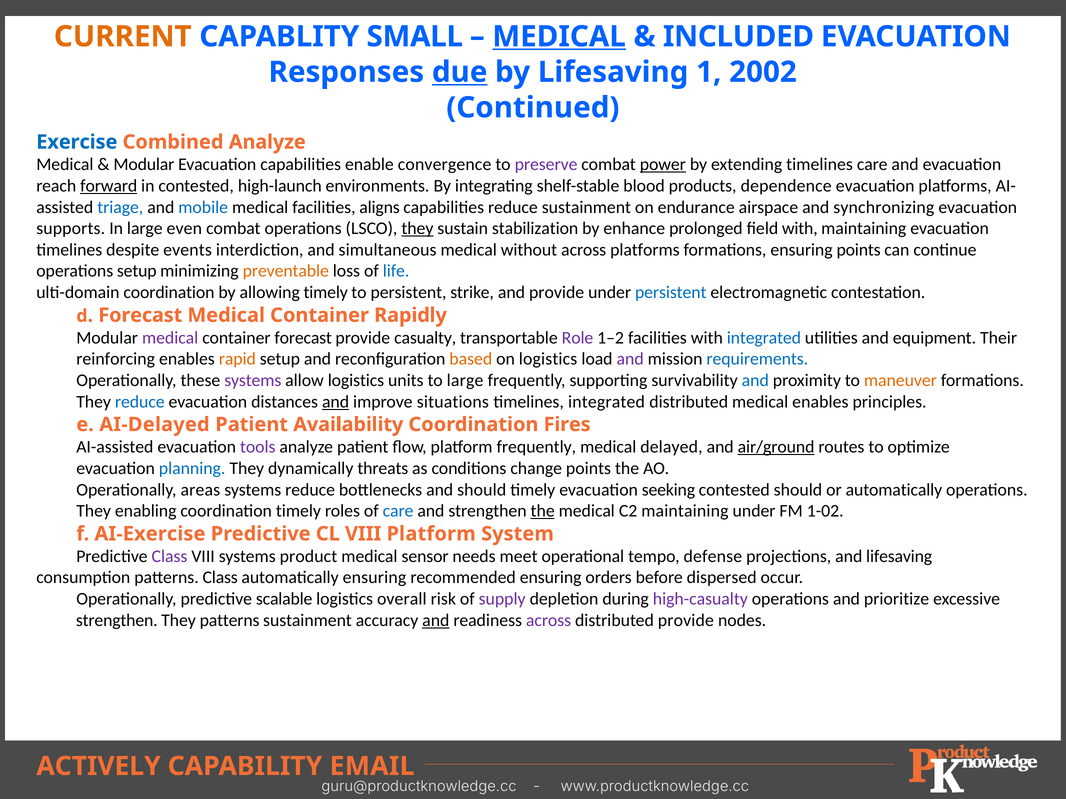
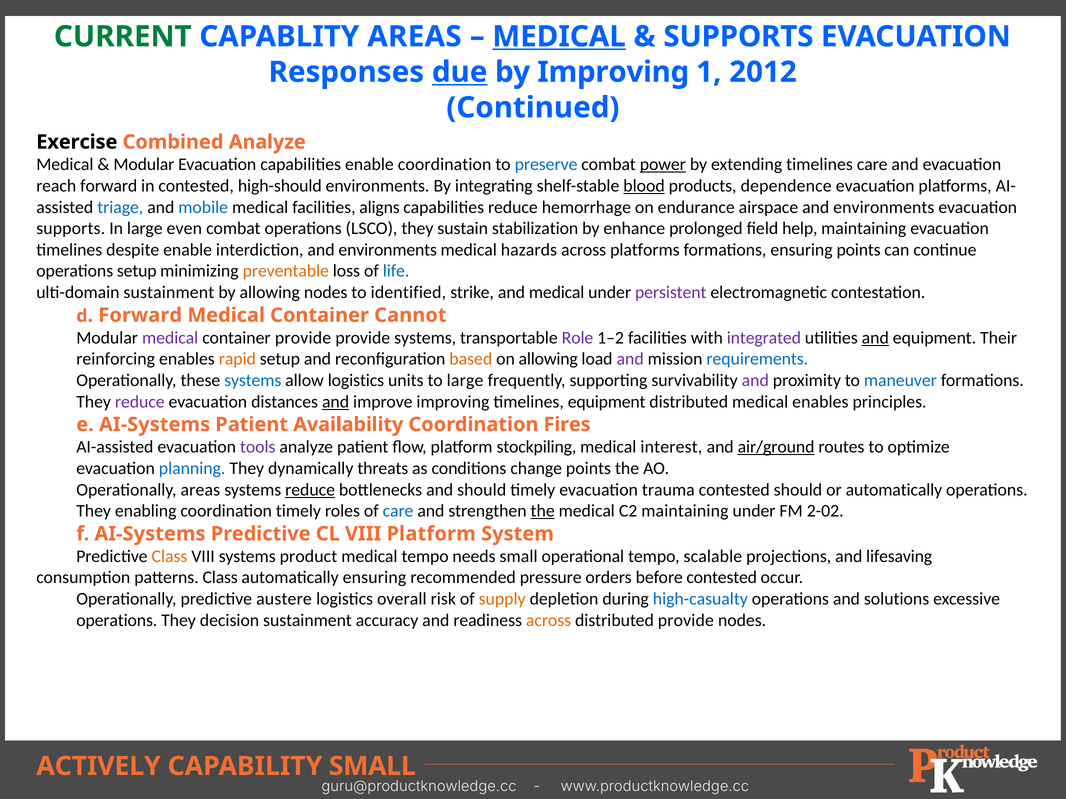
CURRENT colour: orange -> green (123, 37)
CAPABLITY SMALL: SMALL -> AREAS (414, 37)
INCLUDED: INCLUDED -> SUPPORTS (738, 37)
by Lifesaving: Lifesaving -> Improving (613, 72)
2002: 2002 -> 2012 (763, 72)
Exercise colour: blue -> black (77, 142)
enable convergence: convergence -> coordination (445, 165)
preserve colour: purple -> blue (546, 165)
forward underline: present -> none (109, 186)
high-launch: high-launch -> high-should (280, 186)
blood underline: none -> present (644, 186)
reduce sustainment: sustainment -> hemorrhage (586, 207)
airspace and synchronizing: synchronizing -> environments (884, 207)
they underline: present -> none (417, 229)
field with: with -> help (800, 229)
despite events: events -> enable (188, 250)
interdiction and simultaneous: simultaneous -> environments (388, 250)
without: without -> hazards (529, 250)
ulti-domain coordination: coordination -> sustainment (169, 293)
allowing timely: timely -> nodes (326, 293)
to persistent: persistent -> identified (408, 293)
and provide: provide -> medical (557, 293)
persistent colour: blue -> purple (671, 293)
d Forecast: Forecast -> Forward (140, 315)
Rapidly: Rapidly -> Cannot (410, 315)
container forecast: forecast -> provide (303, 338)
provide casualty: casualty -> systems (425, 338)
integrated colour: blue -> purple (764, 338)
and underline: none -> present (875, 338)
on logistics: logistics -> allowing (548, 359)
systems colour: purple -> blue (253, 381)
and colour: blue -> purple (755, 381)
maneuver colour: orange -> blue (900, 381)
reduce colour: blue -> purple (140, 402)
improve situations: situations -> improving (453, 402)
timelines integrated: integrated -> equipment (607, 402)
e AI-Delayed: AI-Delayed -> AI-Systems (155, 425)
platform frequently: frequently -> stockpiling (536, 447)
delayed: delayed -> interest (671, 447)
reduce underline: none -> present (310, 490)
seeking: seeking -> trauma (668, 490)
1-02: 1-02 -> 2-02 (825, 511)
f AI-Exercise: AI-Exercise -> AI-Systems (150, 534)
Class colour: purple -> orange (169, 557)
medical sensor: sensor -> tempo (425, 557)
needs meet: meet -> small (519, 557)
defense: defense -> scalable (713, 557)
recommended ensuring: ensuring -> pressure (551, 578)
before dispersed: dispersed -> contested (722, 578)
scalable: scalable -> austere (284, 599)
supply colour: purple -> orange (502, 599)
high-casualty colour: purple -> blue (700, 599)
prioritize: prioritize -> solutions (897, 599)
strengthen: strengthen -> operations (117, 621)
They patterns: patterns -> decision (230, 621)
and underline: present -> none (436, 621)
across colour: purple -> orange (549, 621)
CAPABILITY EMAIL: EMAIL -> SMALL (372, 767)
